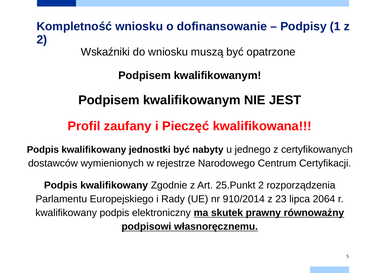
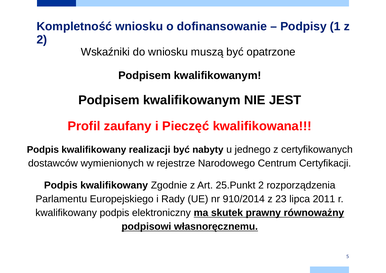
jednostki: jednostki -> realizacji (150, 150)
2064: 2064 -> 2011 (324, 199)
